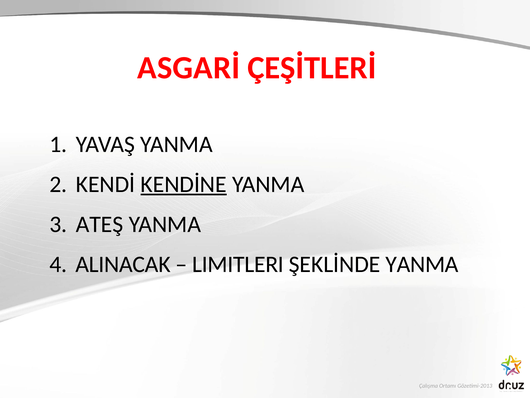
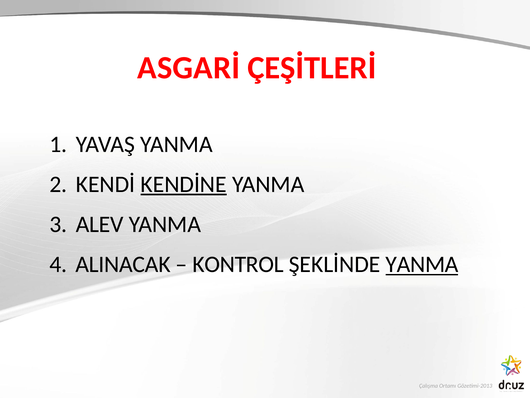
ATEŞ: ATEŞ -> ALEV (100, 224)
LIMITLERI: LIMITLERI -> KONTROL (238, 264)
YANMA underline: none -> present (422, 264)
